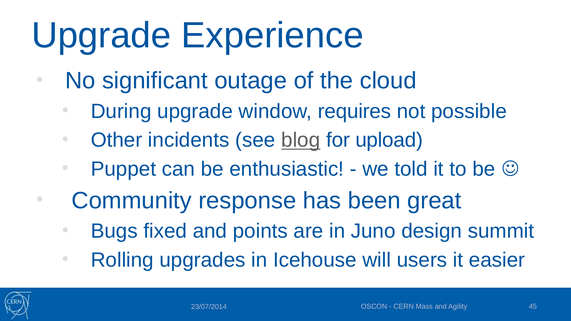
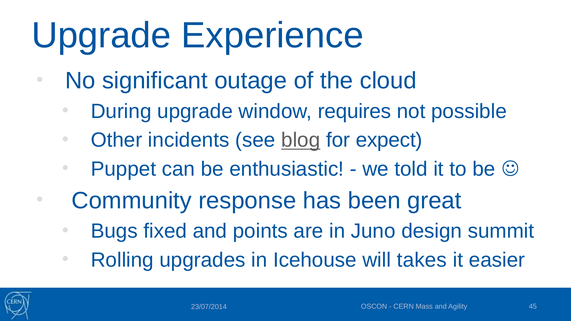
upload: upload -> expect (389, 140)
users: users -> takes (422, 260)
